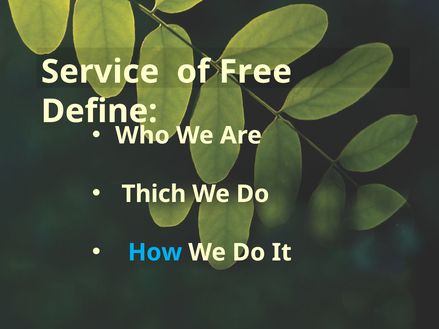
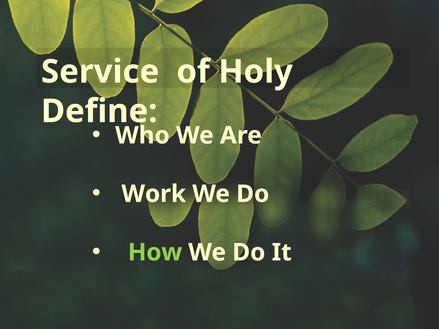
Free: Free -> Holy (256, 72)
Thich: Thich -> Work (154, 194)
How colour: light blue -> light green (155, 253)
